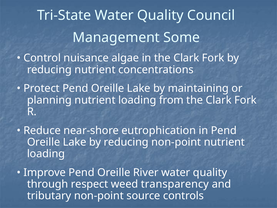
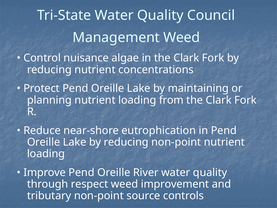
Management Some: Some -> Weed (182, 37)
transparency: transparency -> improvement (175, 184)
